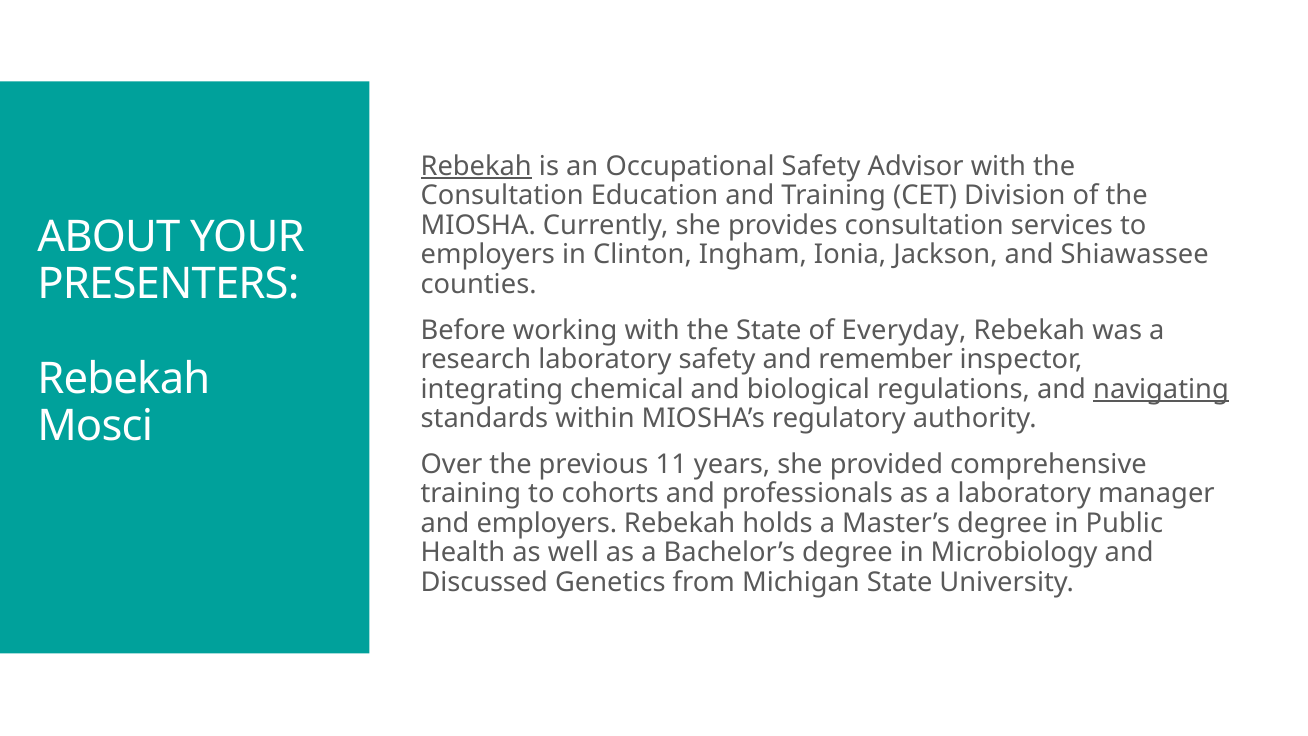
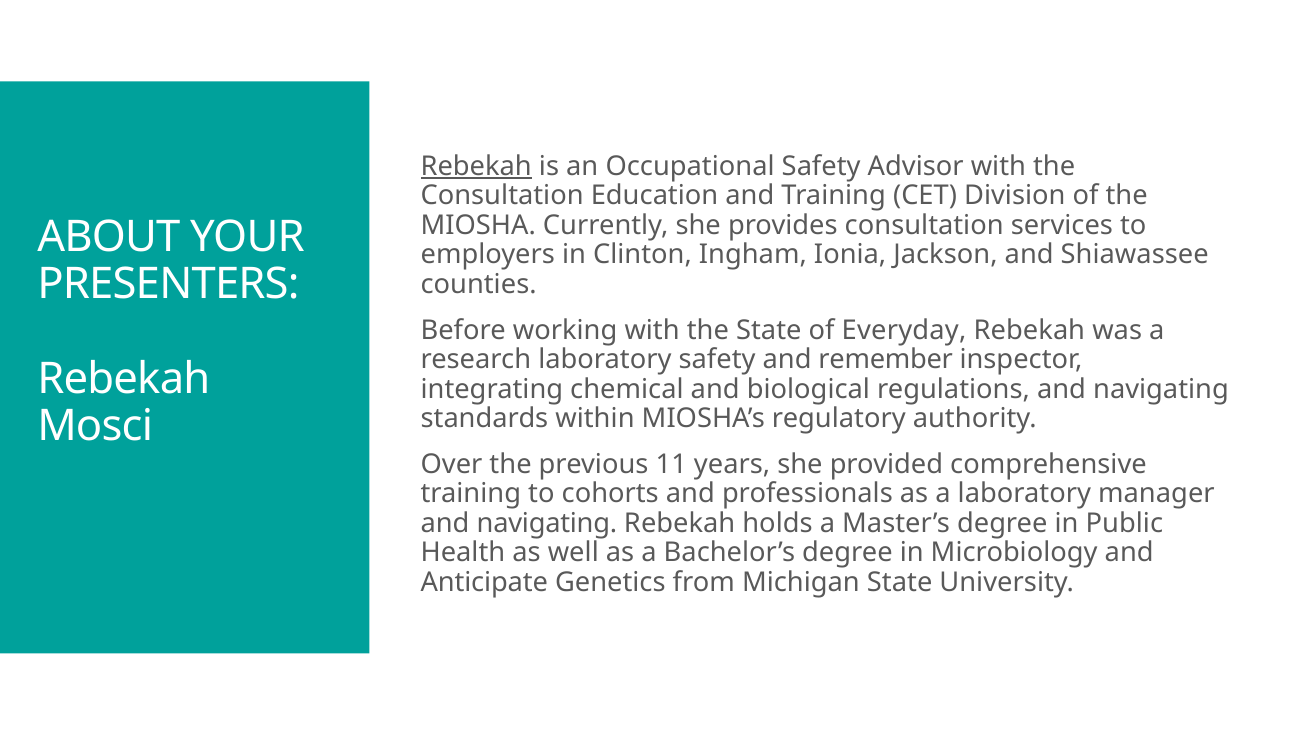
navigating underline: present -> none (1161, 389)
employers: employers -> navigating (547, 523)
Discussed: Discussed -> Anticipate (484, 582)
